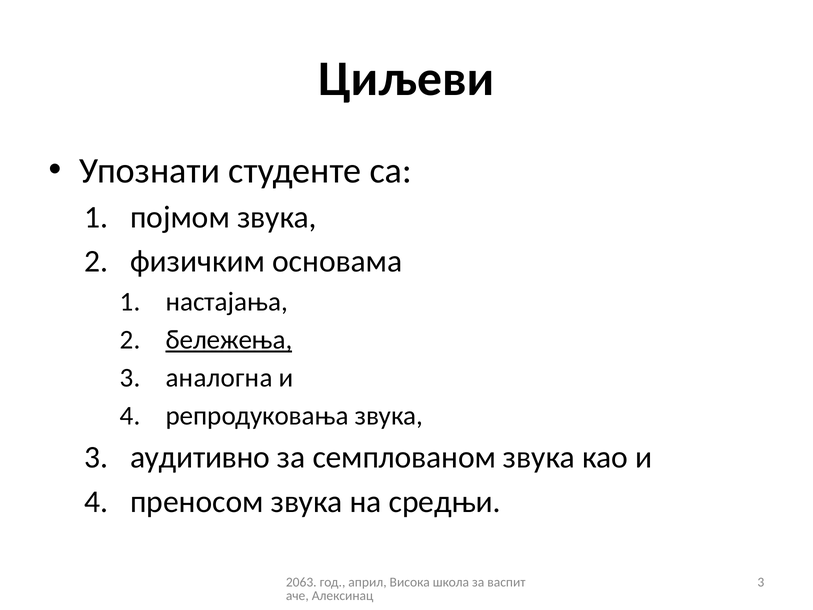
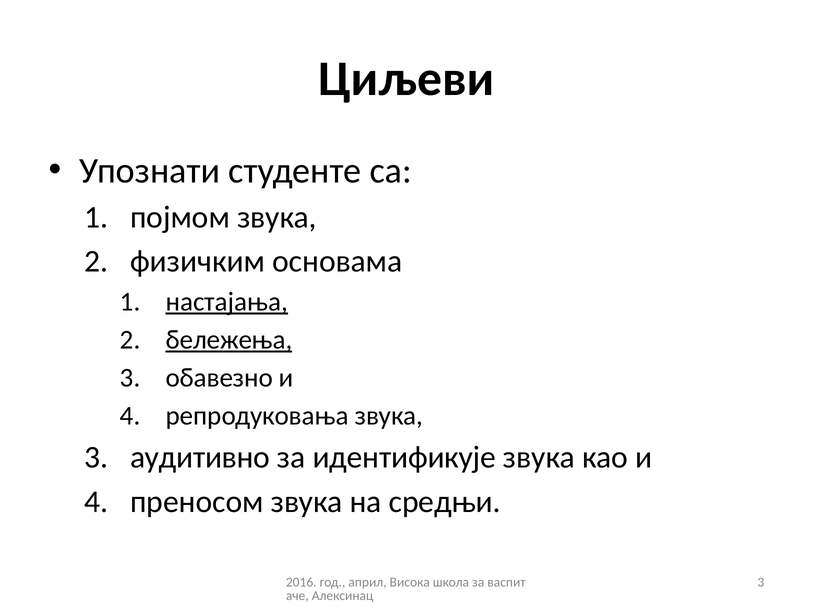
настајања underline: none -> present (227, 302)
aнaлoгна: aнaлoгна -> обавезно (219, 378)
семплованом: семплованом -> идентификује (404, 457)
2063: 2063 -> 2016 (301, 582)
